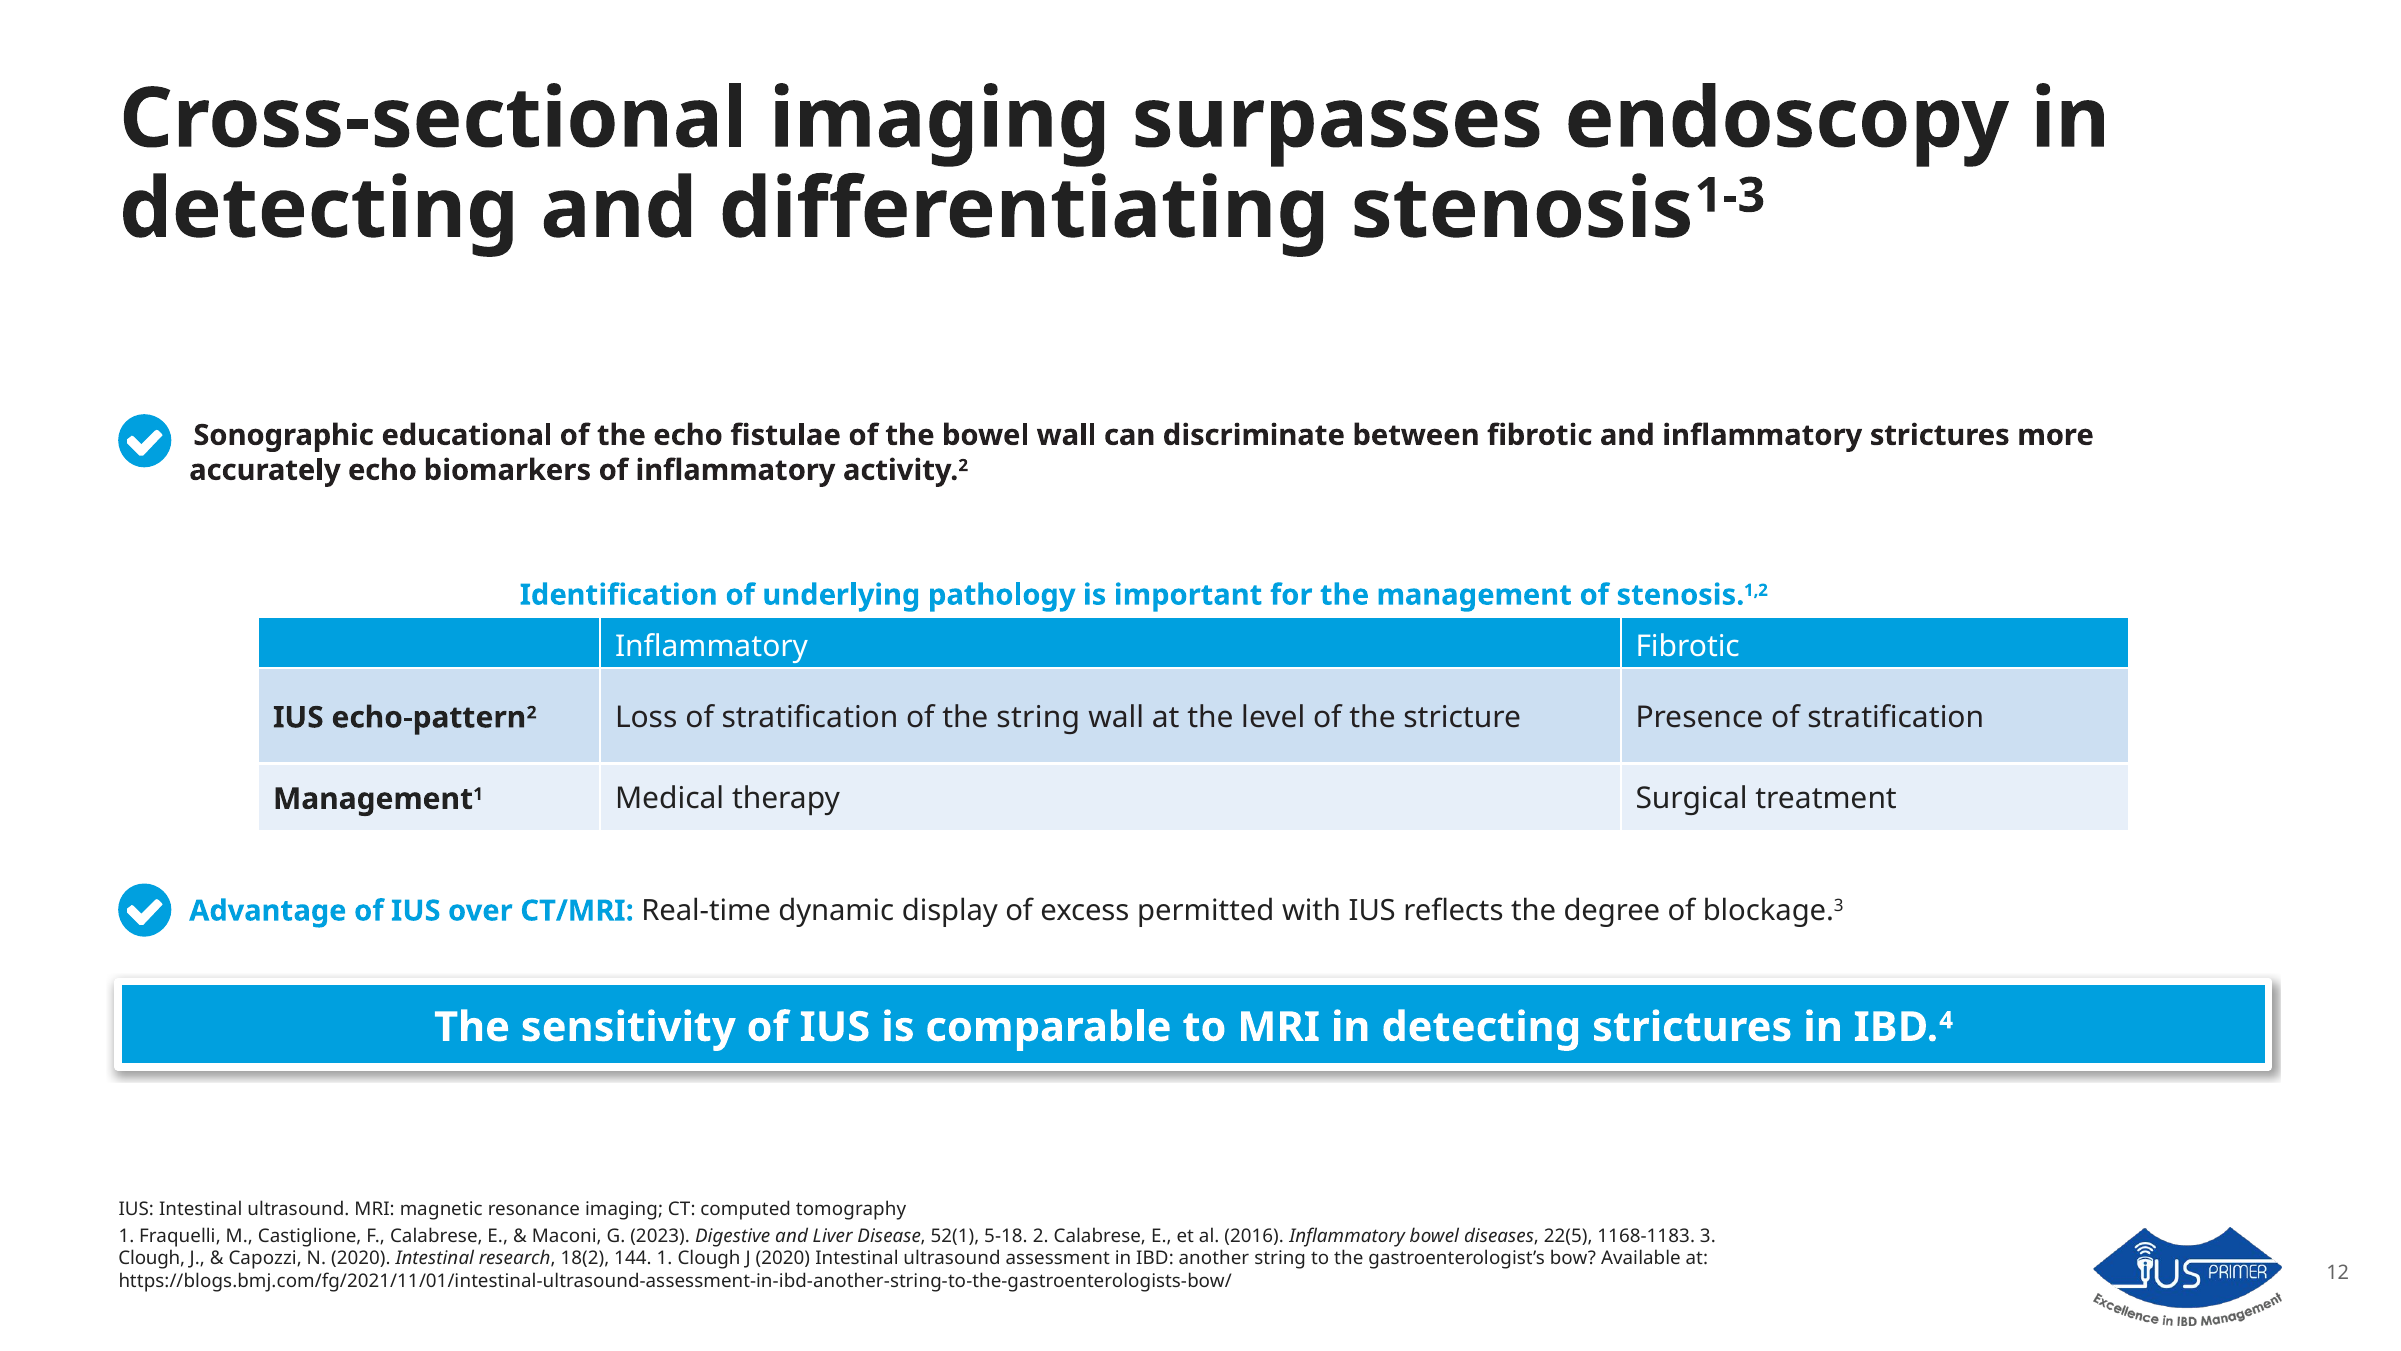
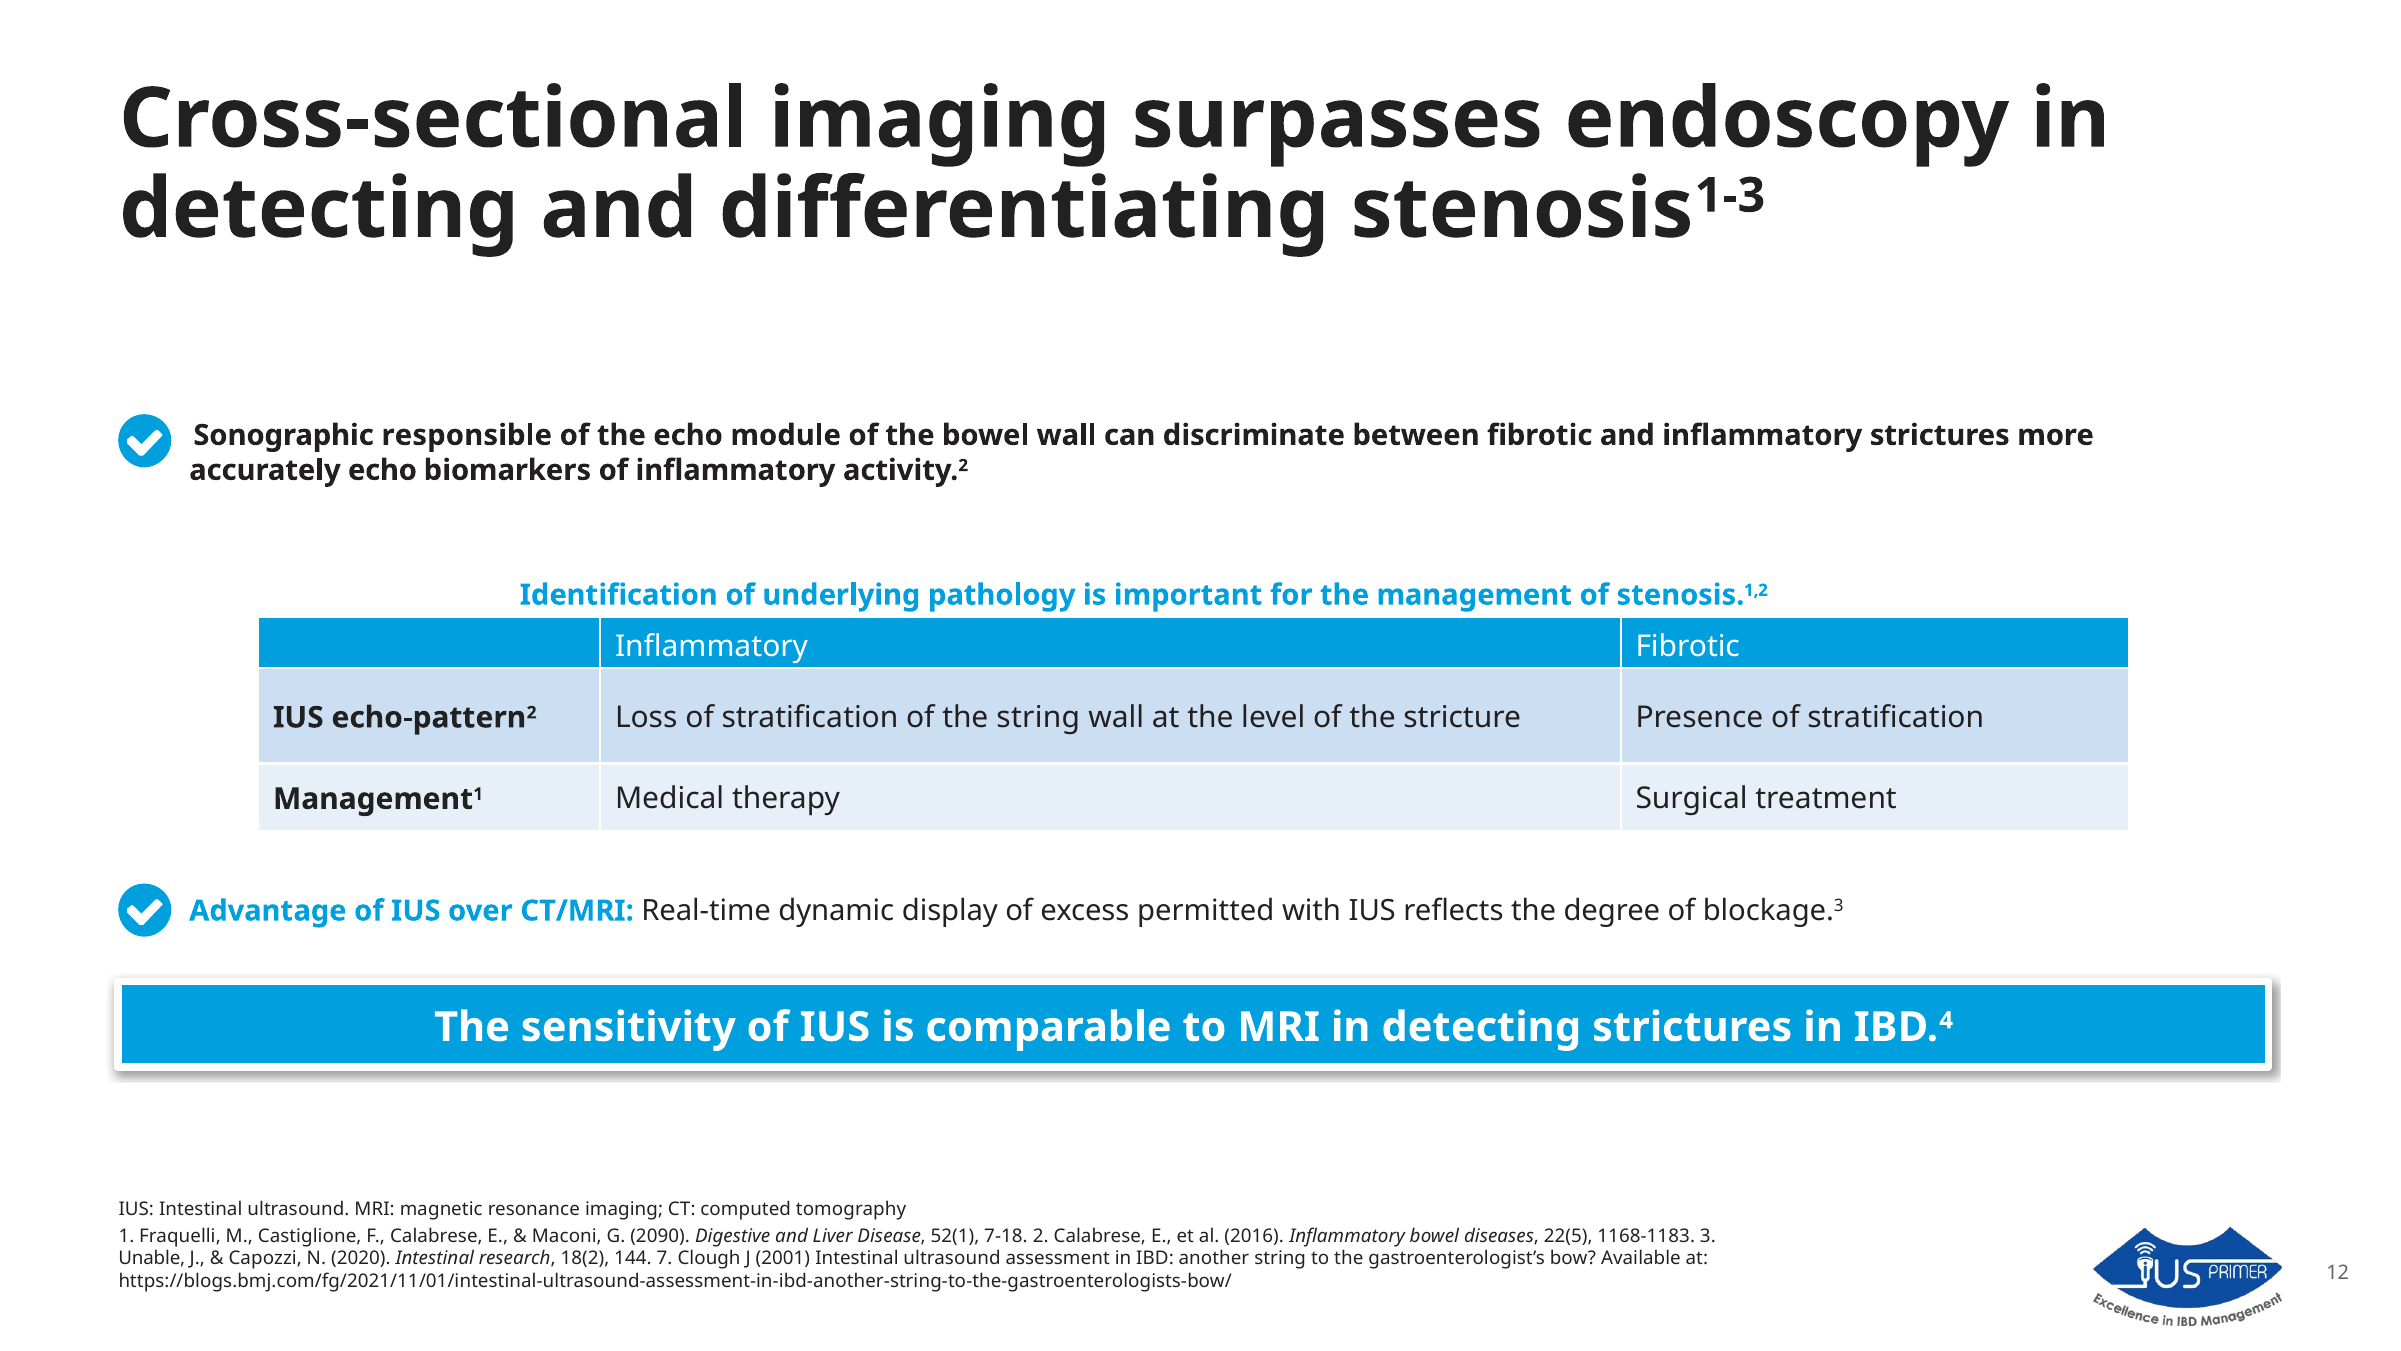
educational: educational -> responsible (467, 435)
fistulae: fistulae -> module (786, 435)
2023: 2023 -> 2090 (660, 1236)
5-18: 5-18 -> 7-18 (1006, 1236)
Clough: Clough -> Unable (152, 1258)
144 1: 1 -> 7 (664, 1258)
J 2020: 2020 -> 2001 (783, 1258)
